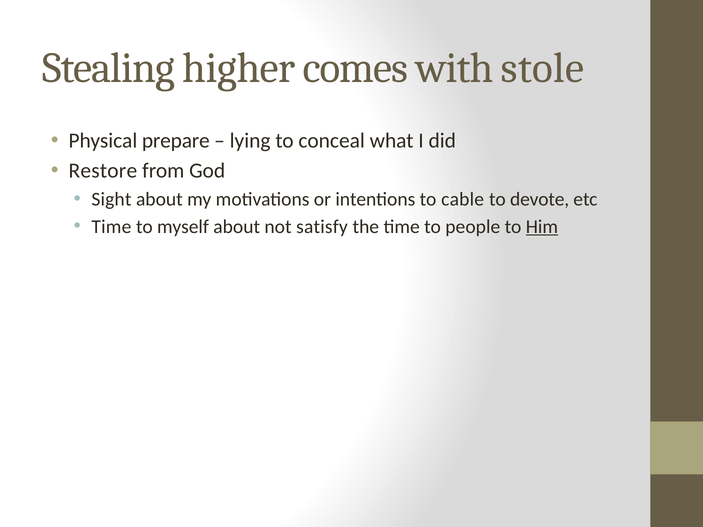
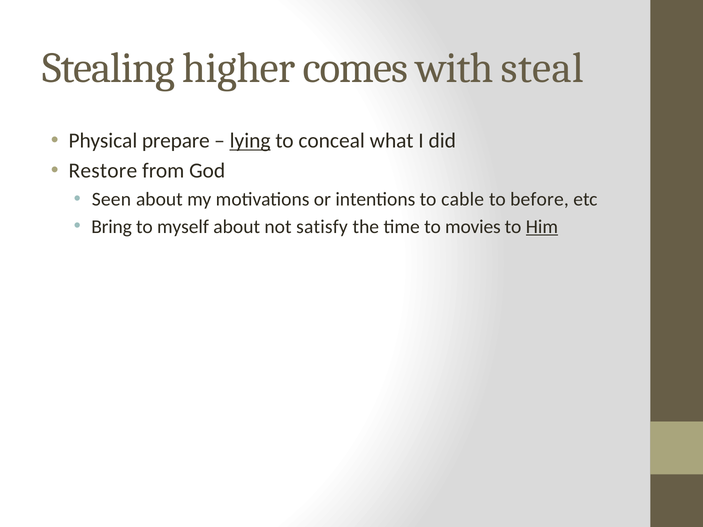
stole: stole -> steal (542, 68)
lying underline: none -> present (250, 141)
Sight: Sight -> Seen (111, 199)
devote: devote -> before (539, 199)
Time: Time -> Bring (112, 227)
people: people -> movies (473, 227)
